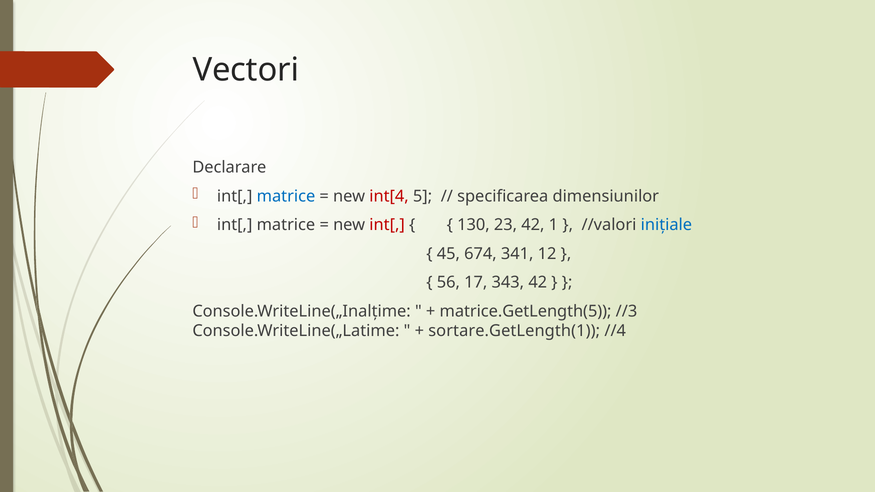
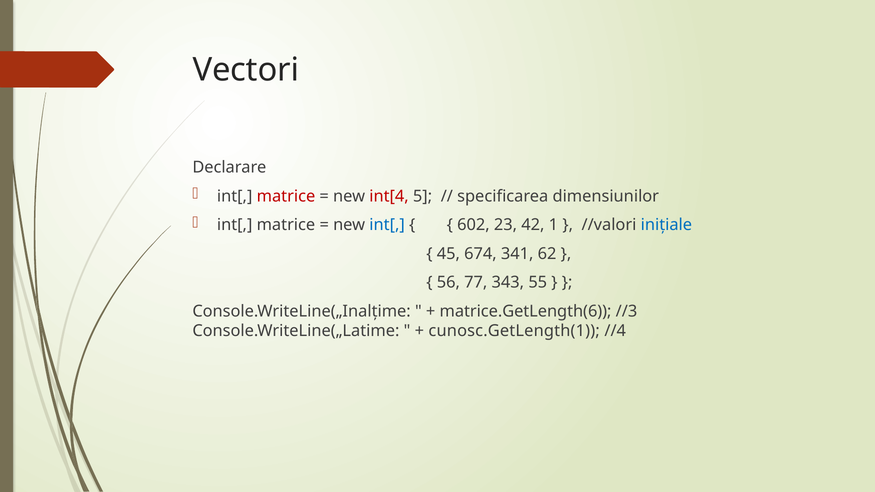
matrice colour: blue -> red (286, 196)
int[ colour: red -> blue (387, 225)
130: 130 -> 602 (473, 225)
12: 12 -> 62 (547, 254)
17: 17 -> 77 (476, 283)
343 42: 42 -> 55 (538, 283)
matrice.GetLength(5: matrice.GetLength(5 -> matrice.GetLength(6 (526, 311)
sortare.GetLength(1: sortare.GetLength(1 -> cunosc.GetLength(1 (514, 331)
